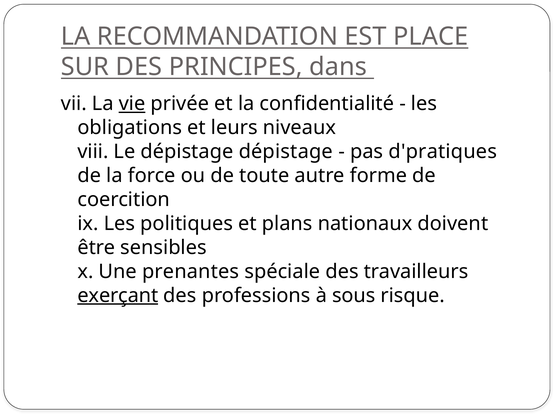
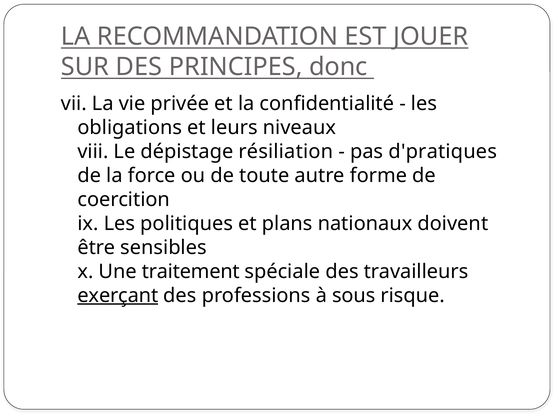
PLACE: PLACE -> JOUER (431, 36)
dans: dans -> donc (338, 67)
vie underline: present -> none (132, 104)
dépistage dépistage: dépistage -> résiliation (286, 152)
prenantes: prenantes -> traitement (191, 272)
